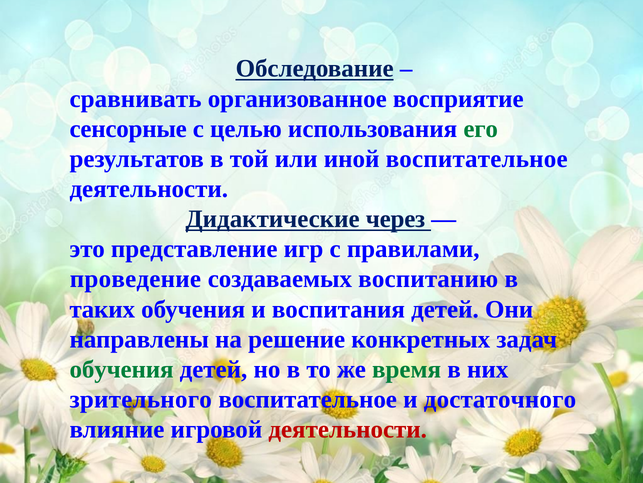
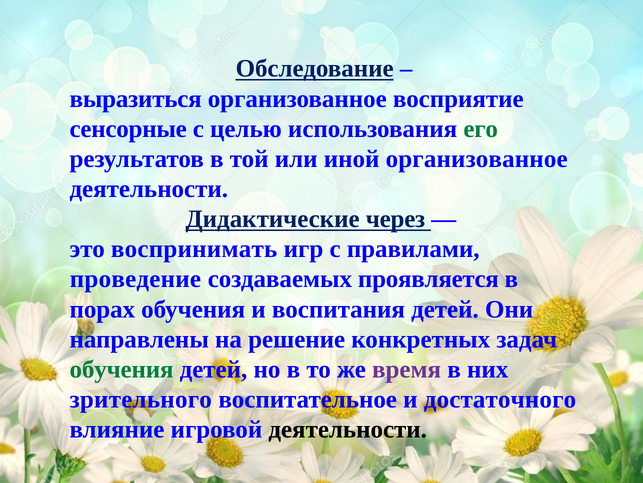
сравнивать: сравнивать -> выразиться (136, 99)
иной воспитательное: воспитательное -> организованное (477, 159)
представление: представление -> воспринимать (194, 249)
воспитанию: воспитанию -> проявляется (428, 279)
таких: таких -> порах (102, 309)
время colour: green -> purple (407, 369)
деятельности colour: red -> black (348, 429)
